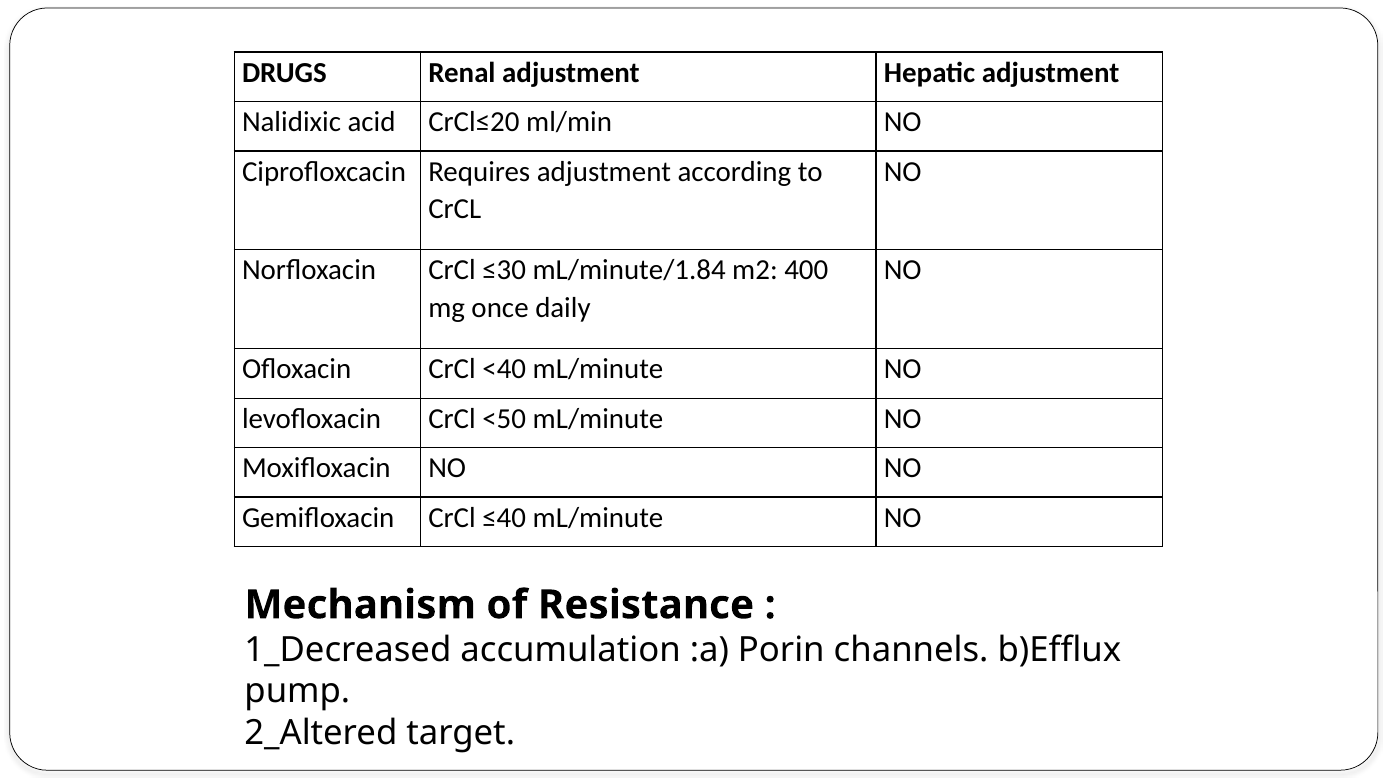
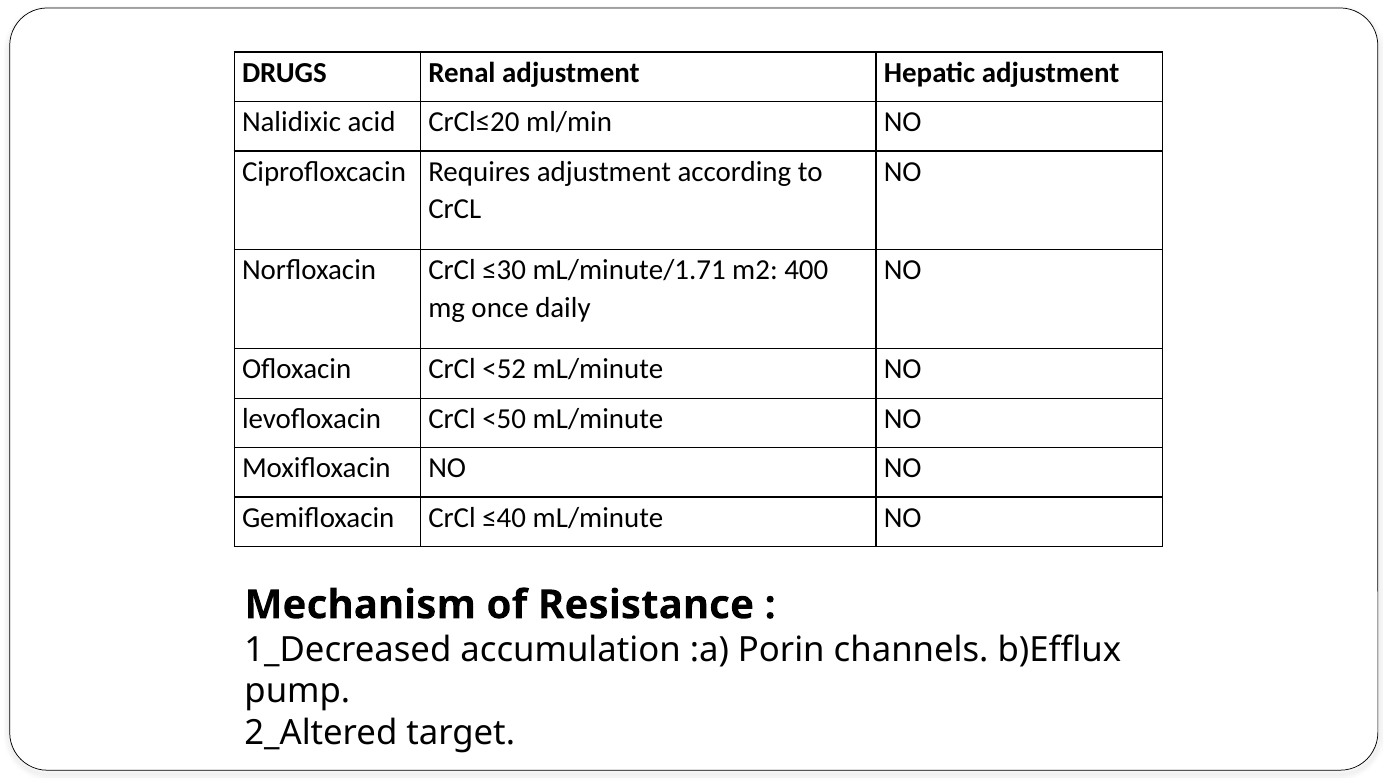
mL/minute/1.84: mL/minute/1.84 -> mL/minute/1.71 (629, 270)
<40: <40 -> <52 (504, 369)
